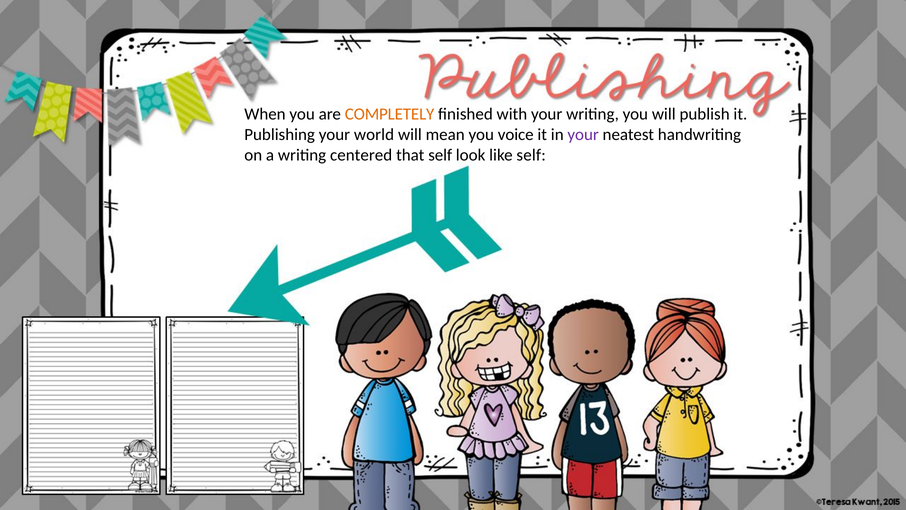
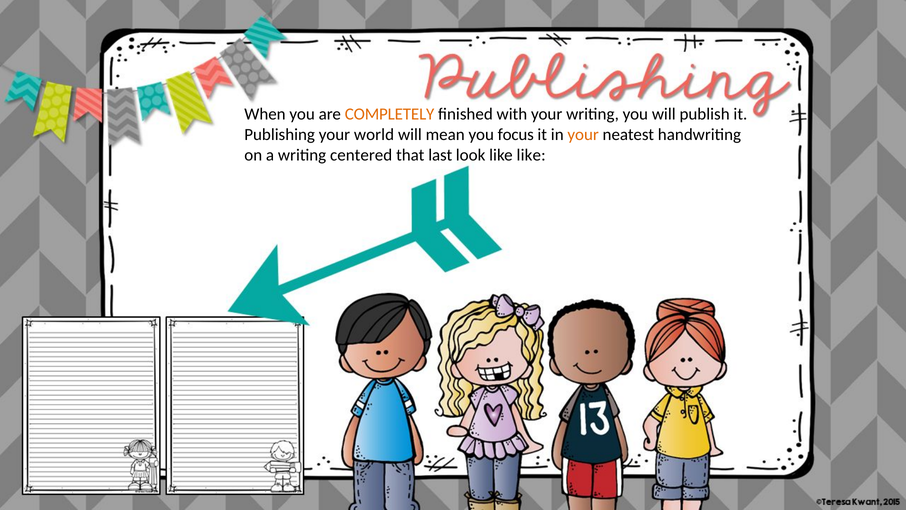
voice: voice -> focus (516, 135)
your colour: purple -> orange (583, 135)
that self: self -> last (440, 155)
like self: self -> like (531, 155)
